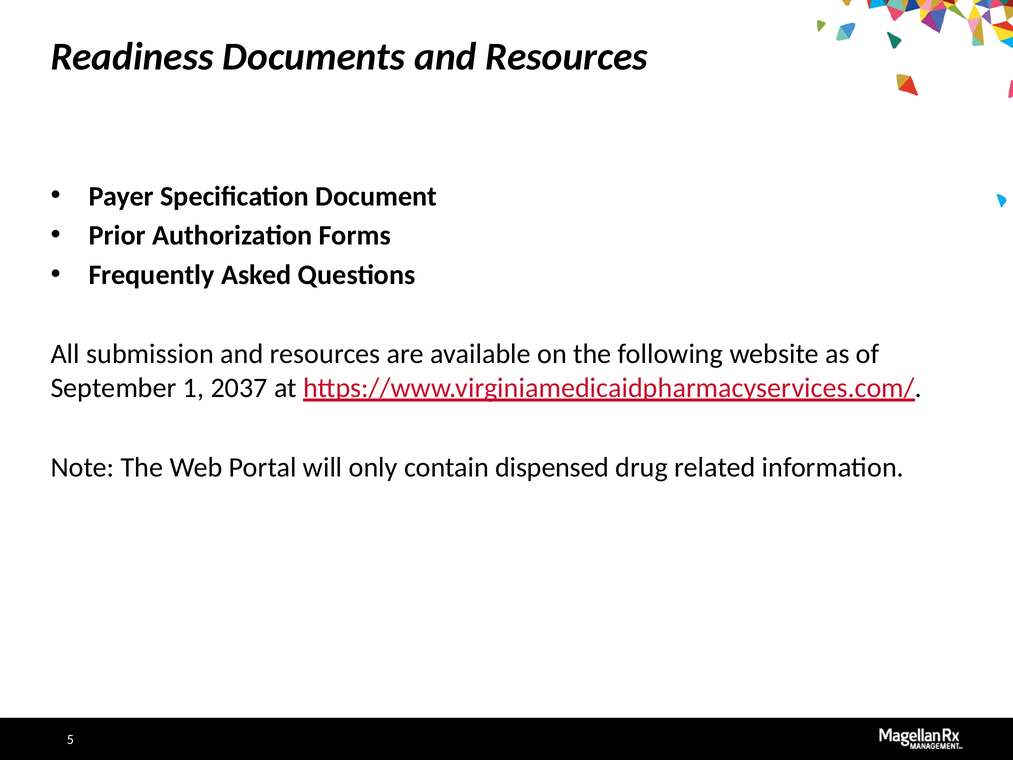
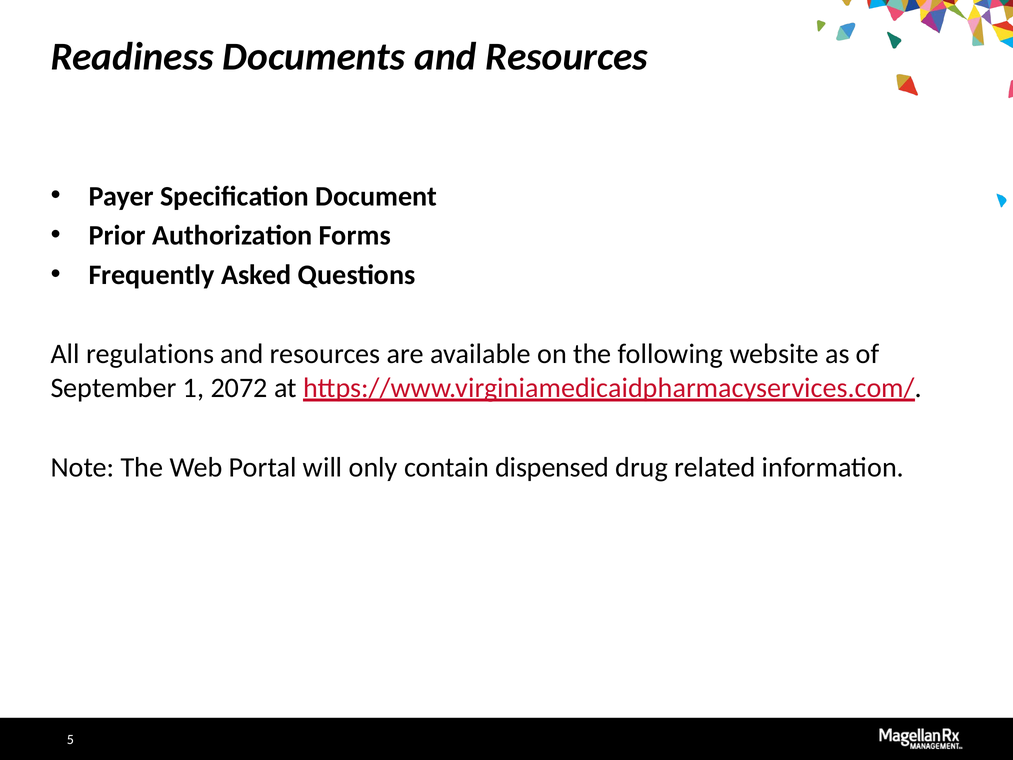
submission: submission -> regulations (150, 354)
2037: 2037 -> 2072 (239, 388)
